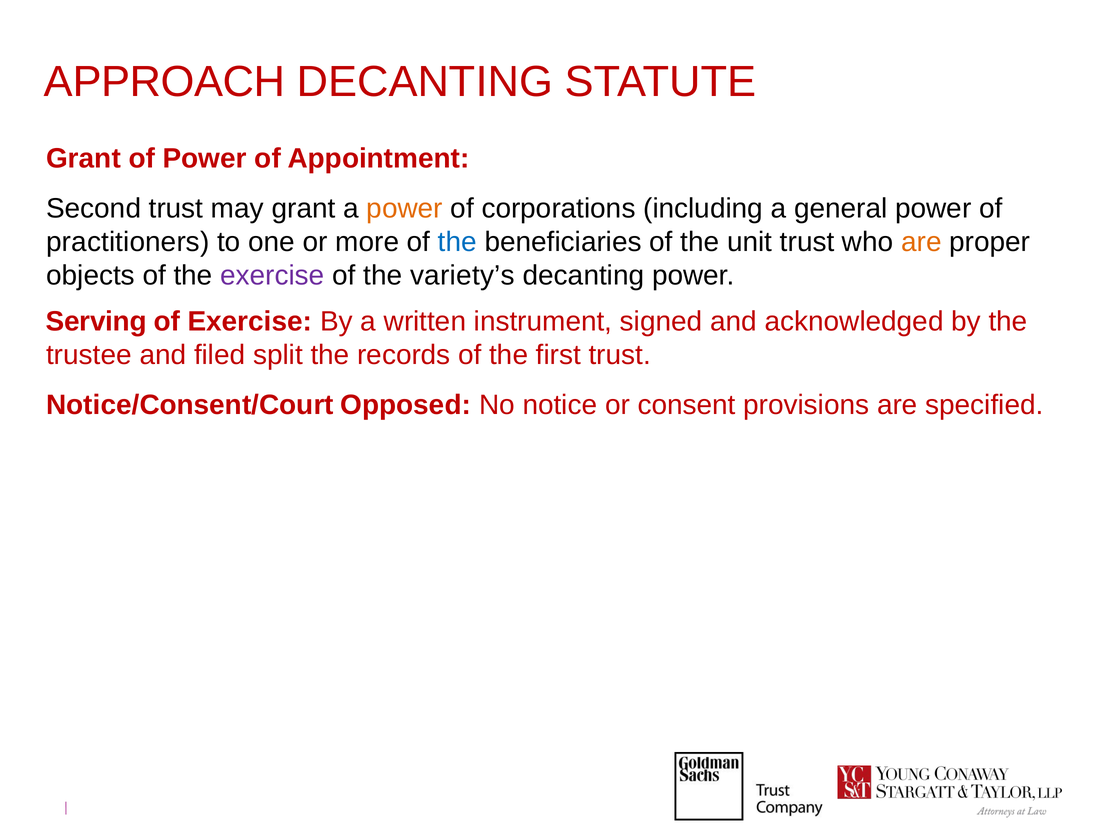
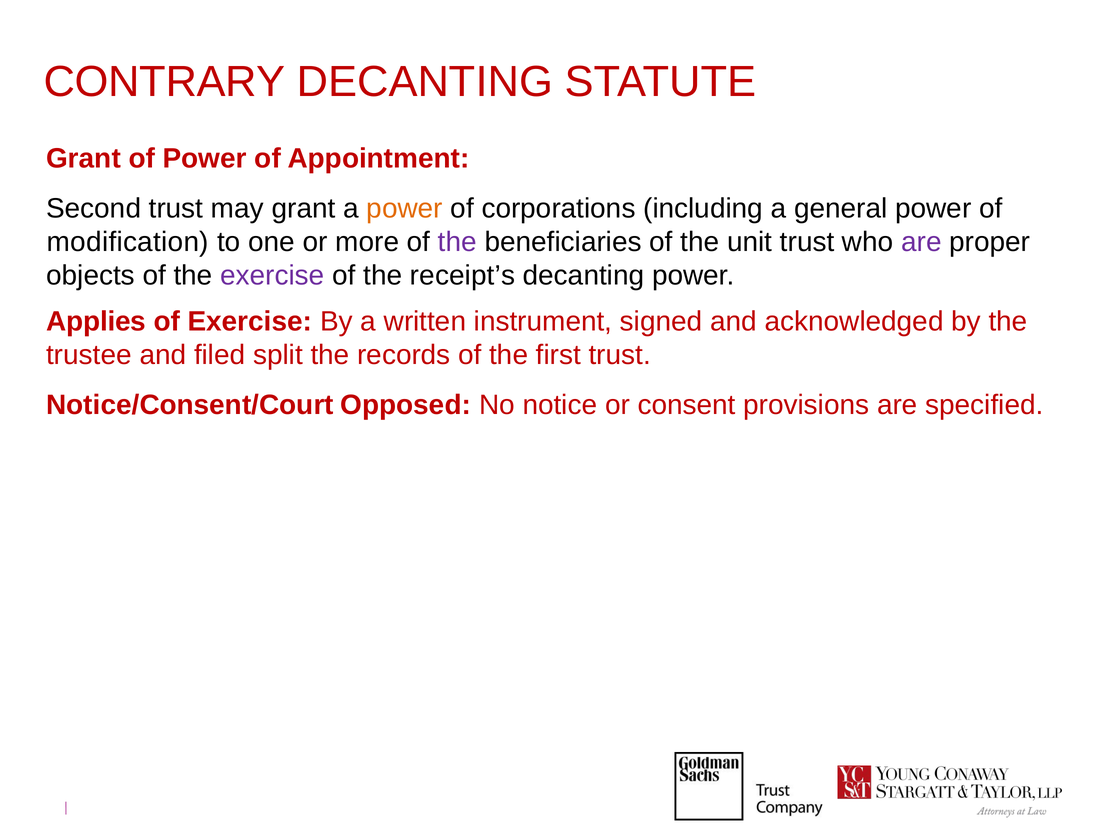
APPROACH: APPROACH -> CONTRARY (165, 82)
practitioners: practitioners -> modification (128, 242)
the colour: blue -> purple (457, 242)
are colour: orange -> purple (921, 242)
variety’s: variety’s -> receipt’s (463, 276)
Serving: Serving -> Applies (96, 321)
